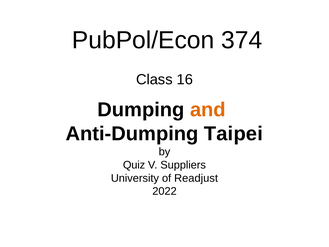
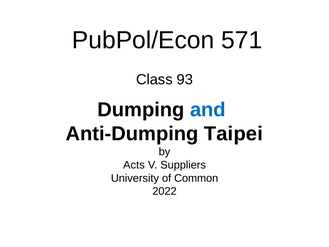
374: 374 -> 571 (242, 40)
16: 16 -> 93 (185, 80)
and colour: orange -> blue (208, 110)
Quiz: Quiz -> Acts (134, 165)
Readjust: Readjust -> Common (196, 178)
